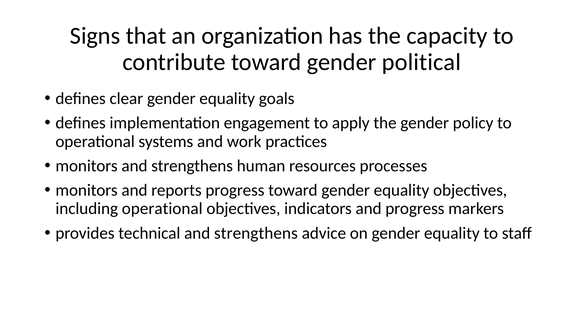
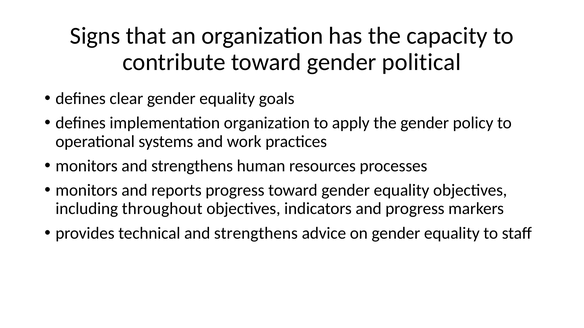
implementation engagement: engagement -> organization (267, 123)
including operational: operational -> throughout (162, 209)
